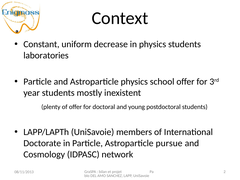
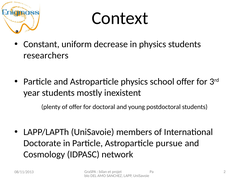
laboratories: laboratories -> researchers (46, 55)
